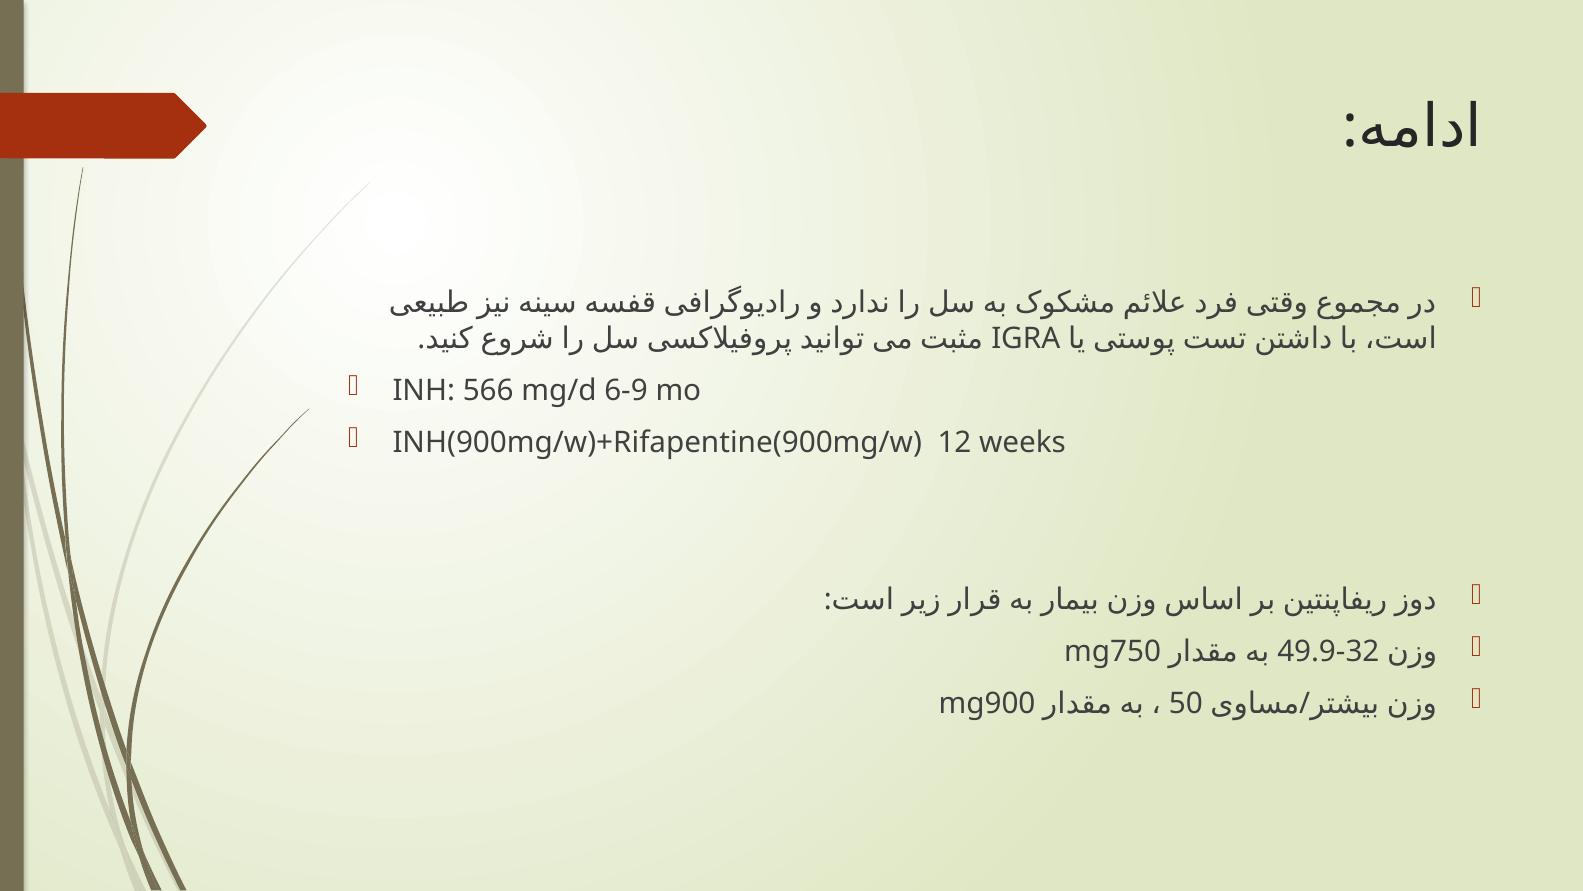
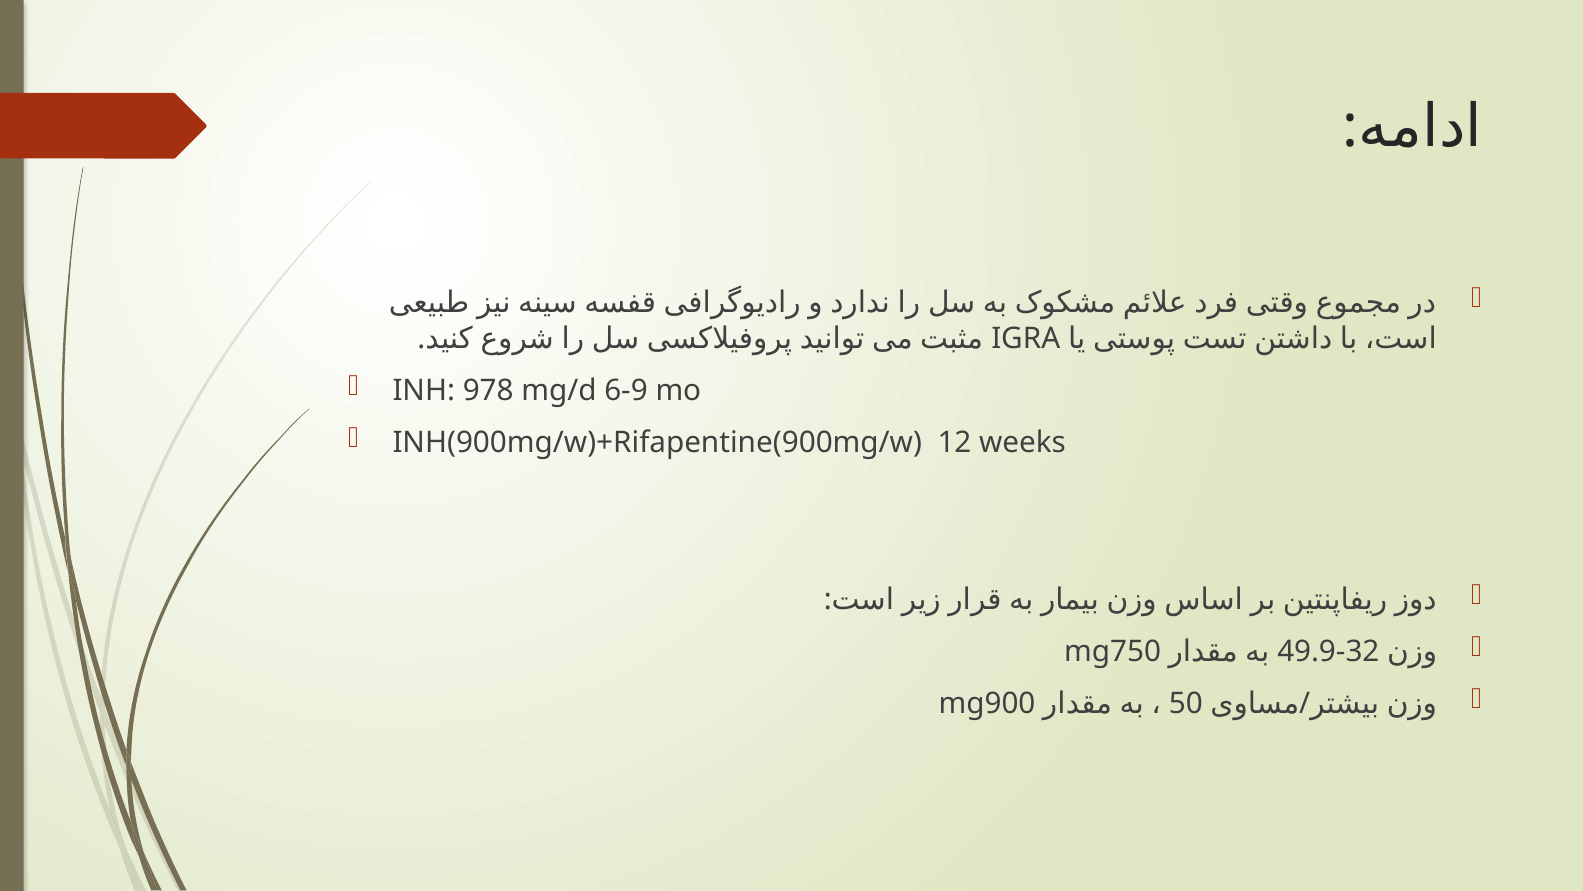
566: 566 -> 978 (488, 391)
